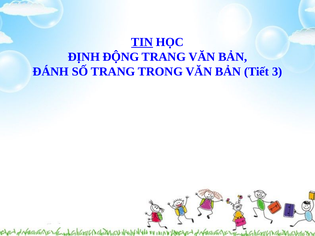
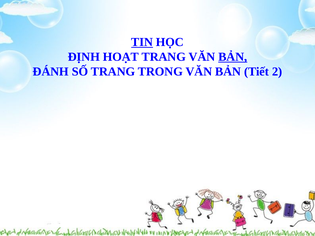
ĐỘNG: ĐỘNG -> HOẠT (121, 57)
BẢN underline: none -> present (233, 57)
3: 3 -> 2 (277, 72)
